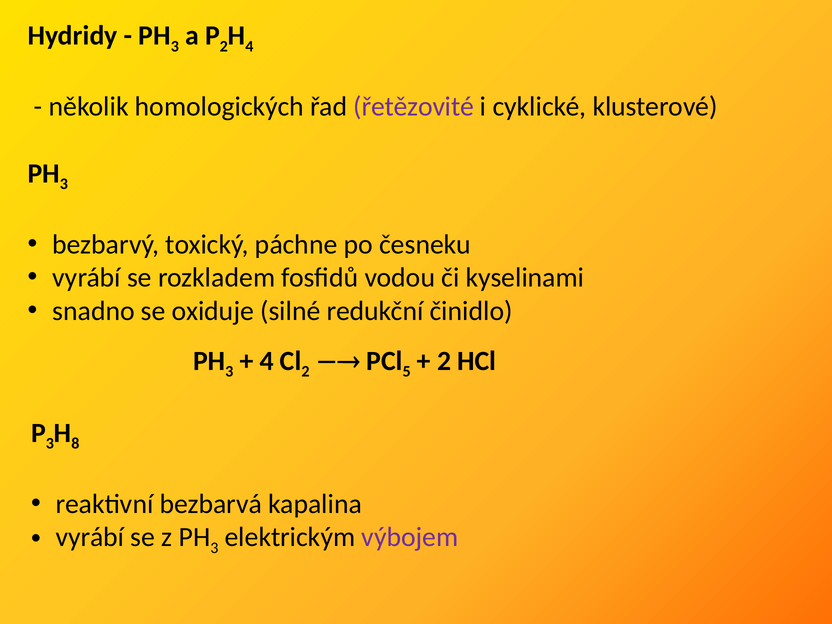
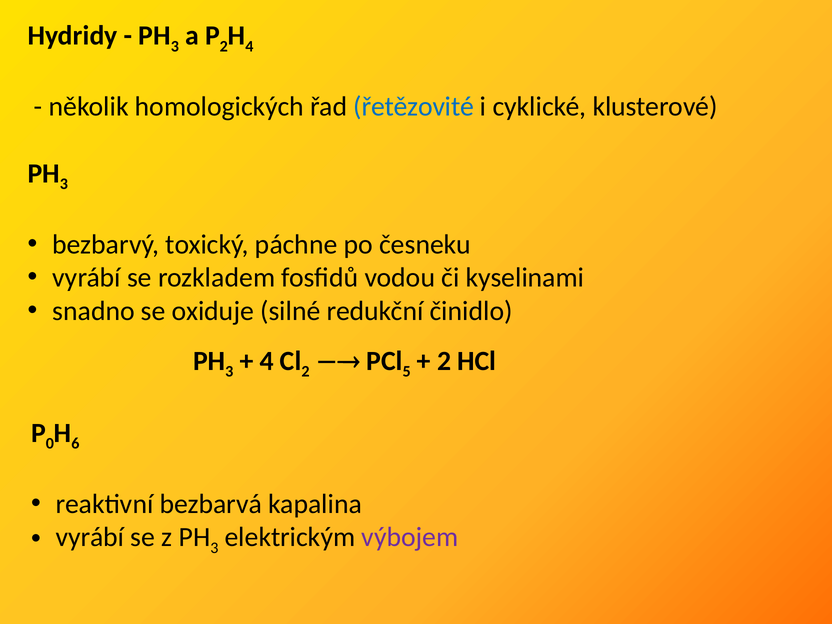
řetězovité colour: purple -> blue (414, 107)
3: 3 -> 0 (50, 444)
8: 8 -> 6 (75, 444)
